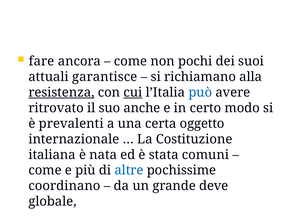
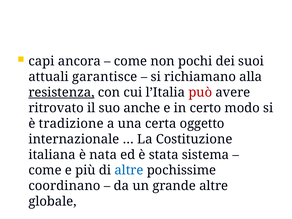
fare: fare -> capi (42, 61)
cui underline: present -> none (133, 92)
può colour: blue -> red (200, 92)
prevalenti: prevalenti -> tradizione (71, 124)
comuni: comuni -> sistema (205, 155)
grande deve: deve -> altre (214, 186)
